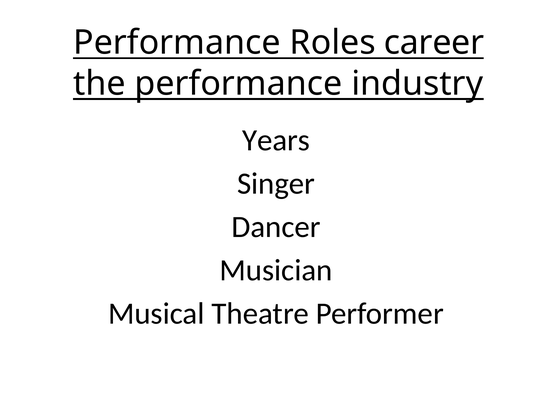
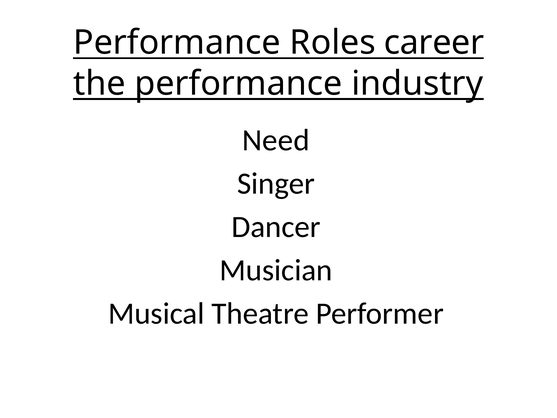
Years: Years -> Need (276, 140)
